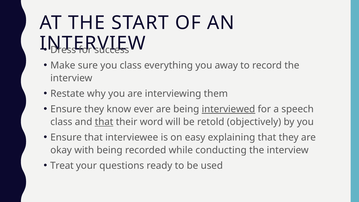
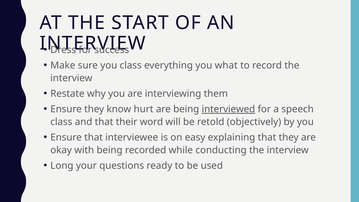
away: away -> what (226, 65)
ever: ever -> hurt (144, 109)
that underline: present -> none (104, 122)
Treat: Treat -> Long (62, 166)
